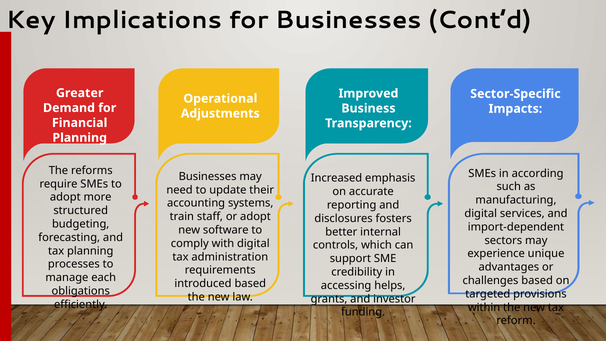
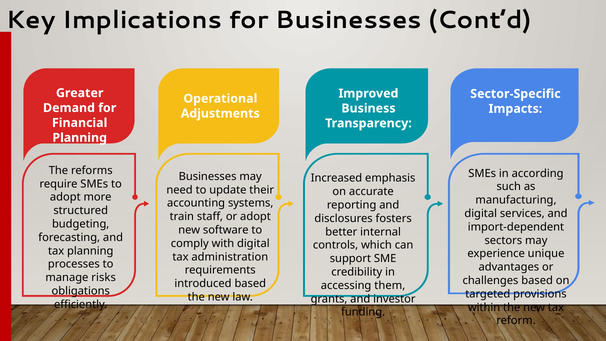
each: each -> risks (104, 277)
helps: helps -> them (390, 285)
